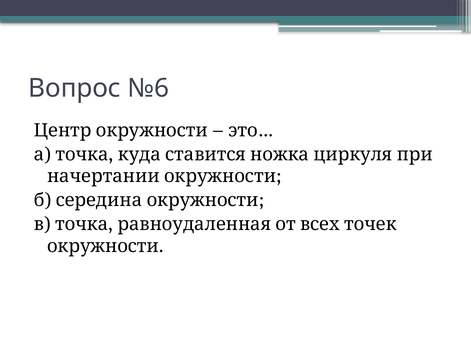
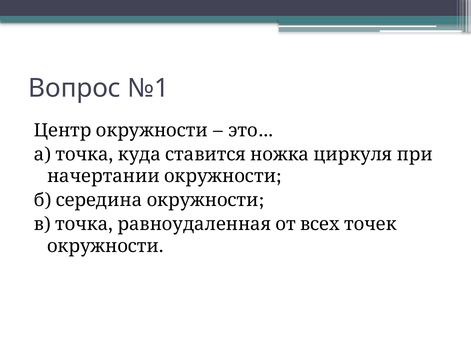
№6: №6 -> №1 (148, 88)
